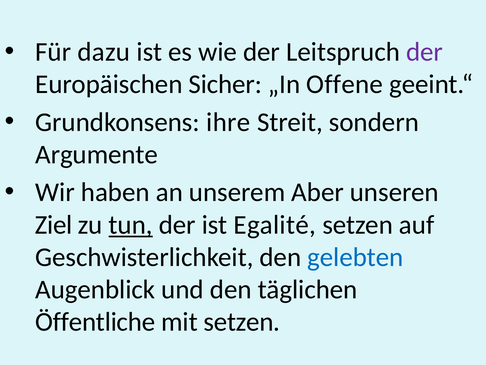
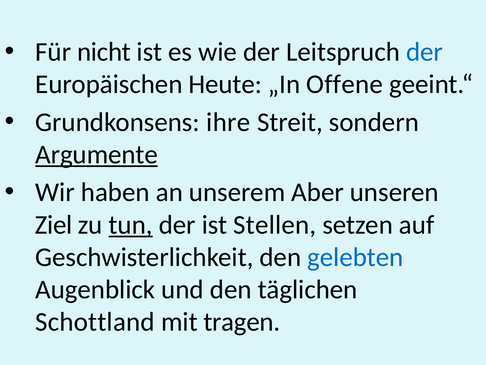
dazu: dazu -> nicht (104, 52)
der colour: purple -> blue (424, 52)
Sicher: Sicher -> Heute (225, 84)
Argumente underline: none -> present (97, 154)
Egalité: Egalité -> Stellen (275, 225)
Öffentliche: Öffentliche -> Schottland (95, 322)
mit setzen: setzen -> tragen (242, 322)
